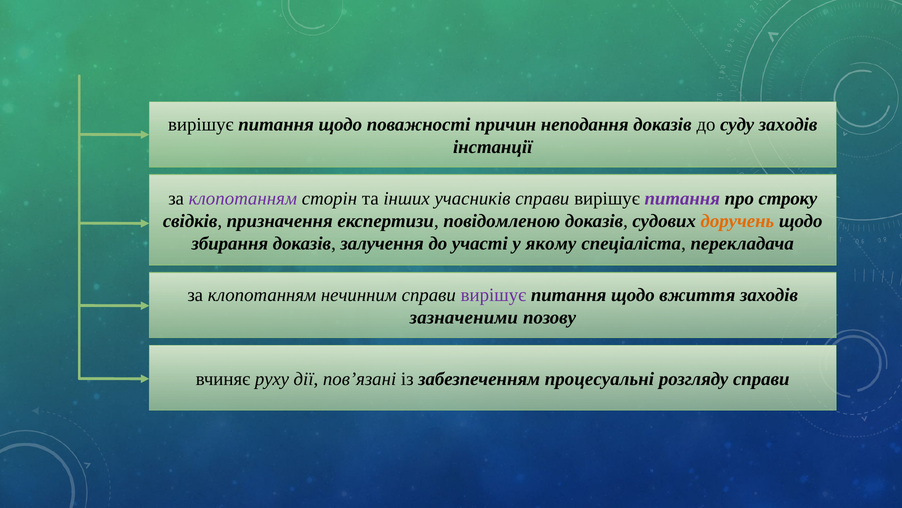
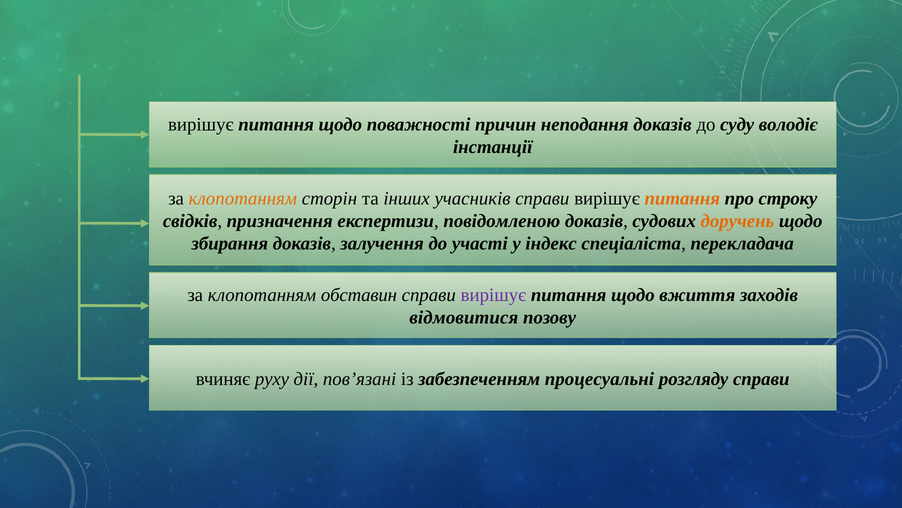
суду заходів: заходів -> володіє (788, 124)
клопотанням colour: purple -> orange (243, 198)
питання colour: purple -> orange (682, 198)
якому: якому -> індекс (551, 243)
нечинним: нечинним -> обставин (359, 295)
зазначеними: зазначеними -> відмовитися (464, 317)
